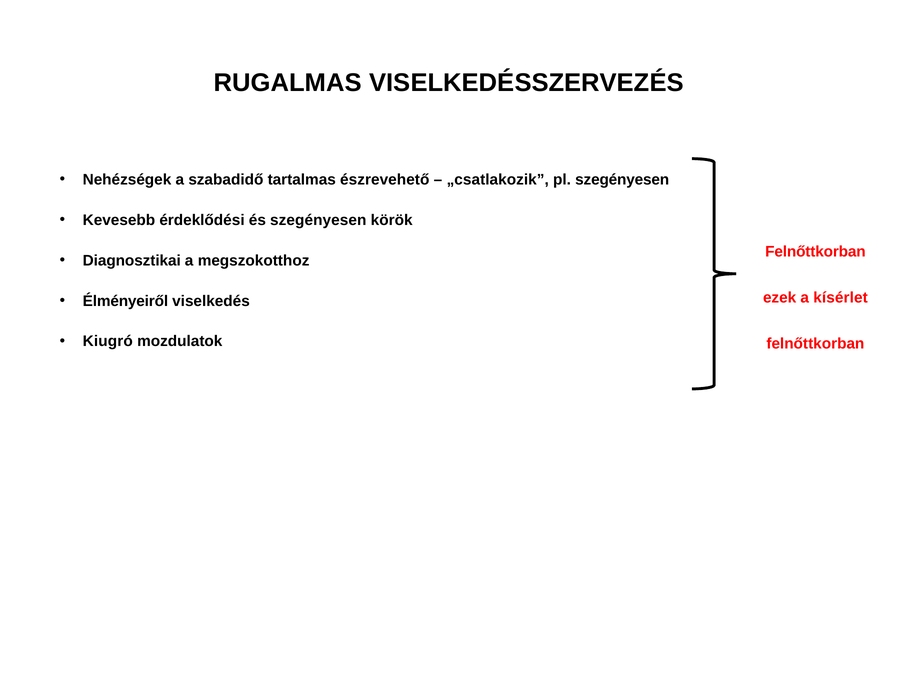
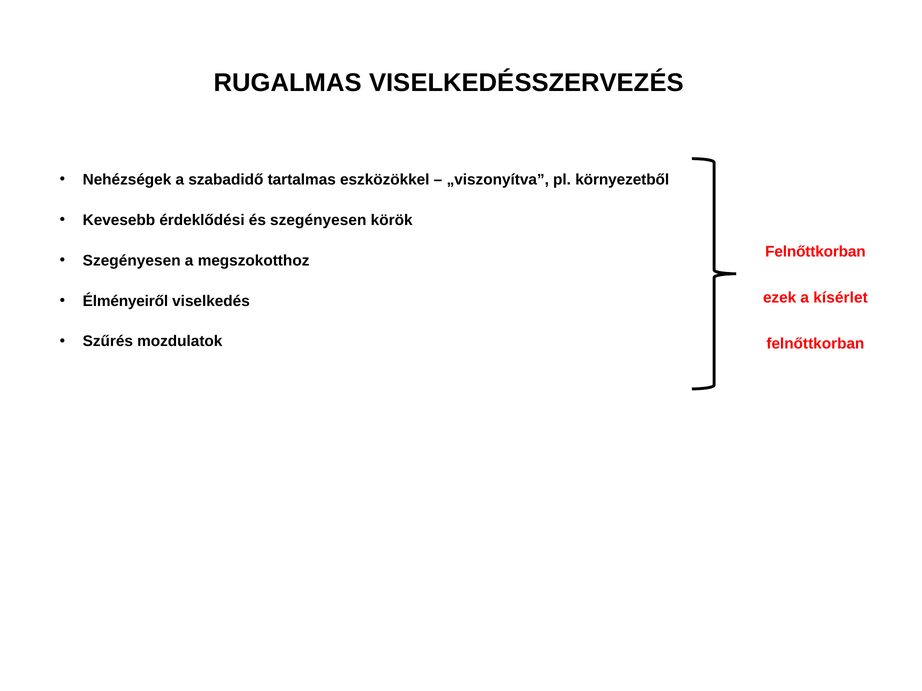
észrevehető: észrevehető -> eszközökkel (385, 180)
„csatlakozik: „csatlakozik -> „viszonyítva (498, 180)
pl szegényesen: szegényesen -> környezetből (622, 180)
Diagnosztikai: Diagnosztikai -> Szegényesen (132, 261)
Kiugró: Kiugró -> Szűrés (108, 342)
